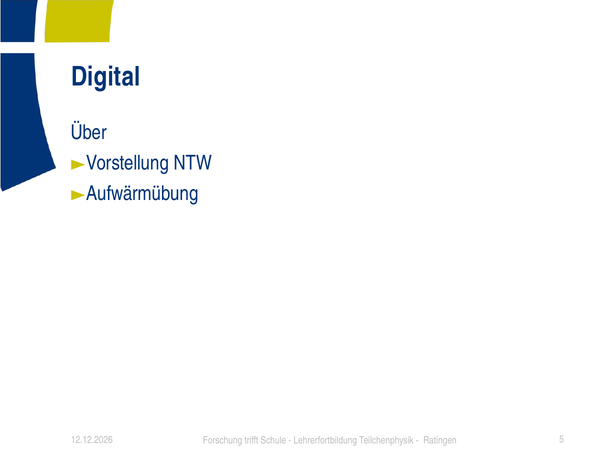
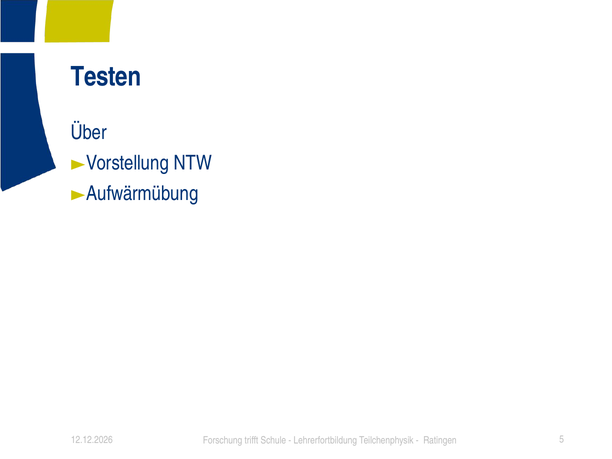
Digital: Digital -> Testen (106, 77)
